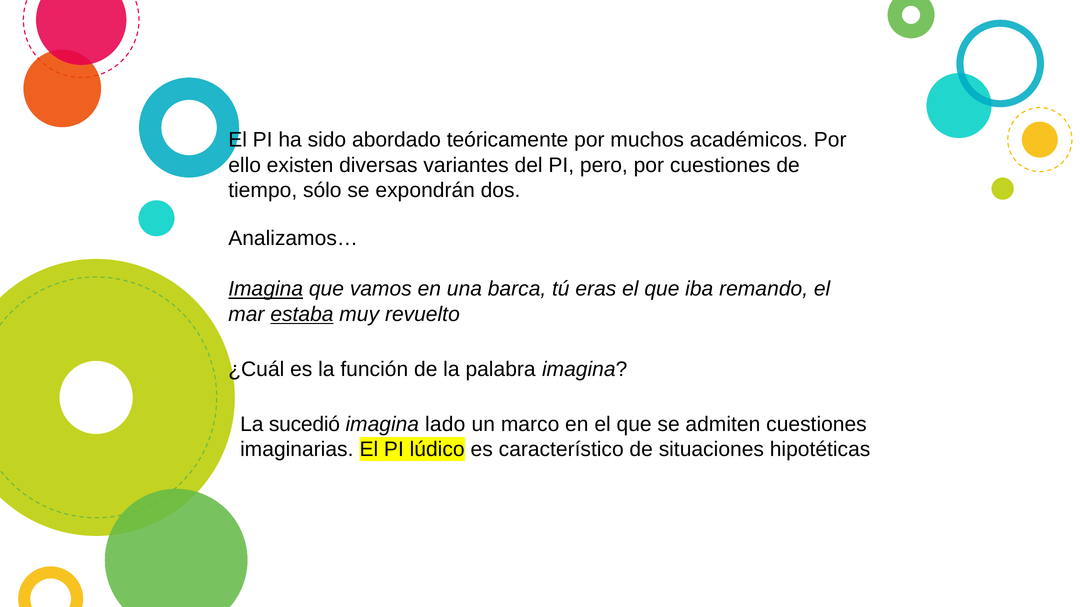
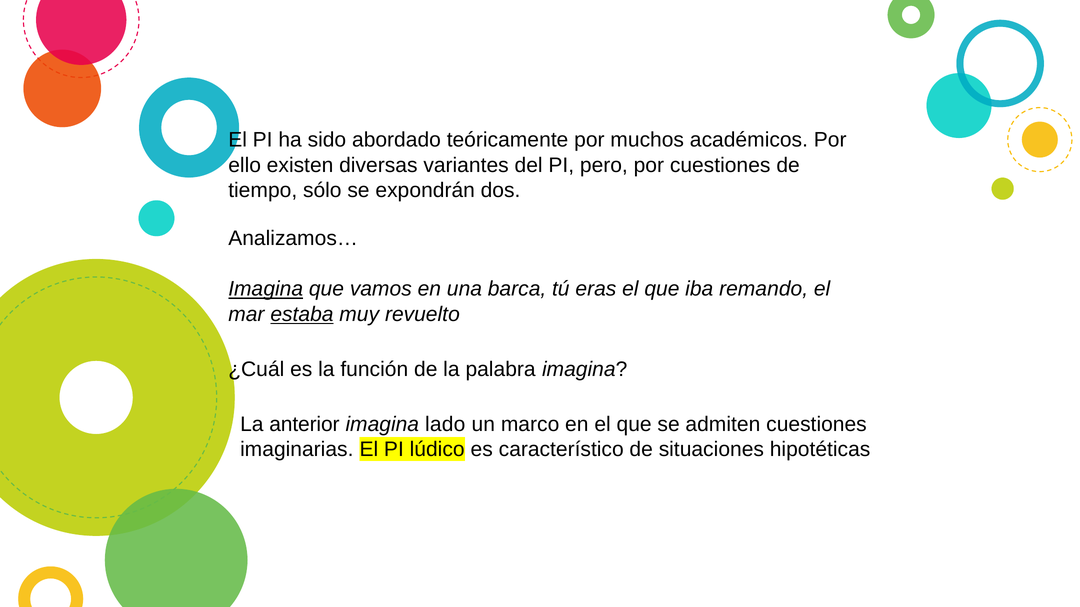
sucedió: sucedió -> anterior (304, 424)
